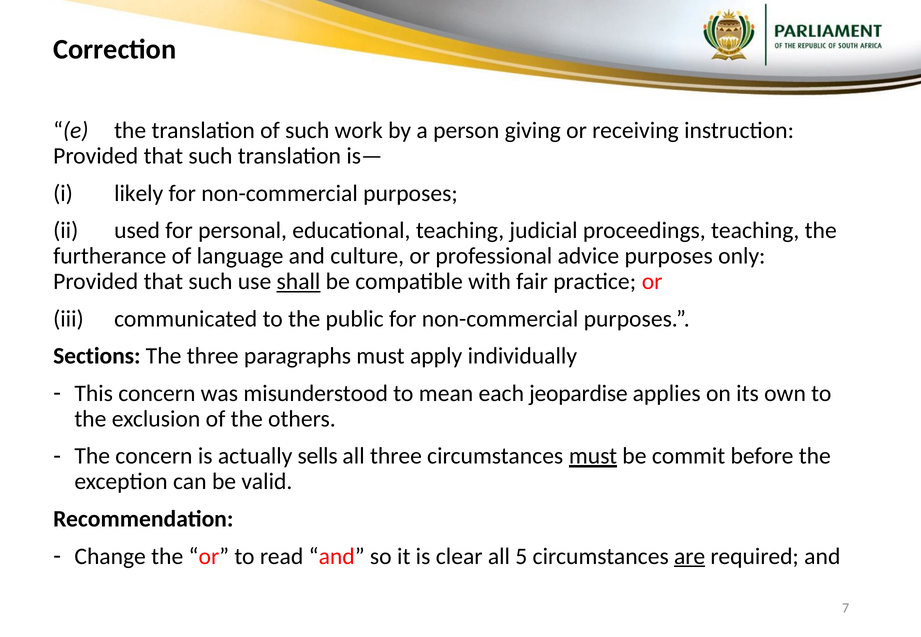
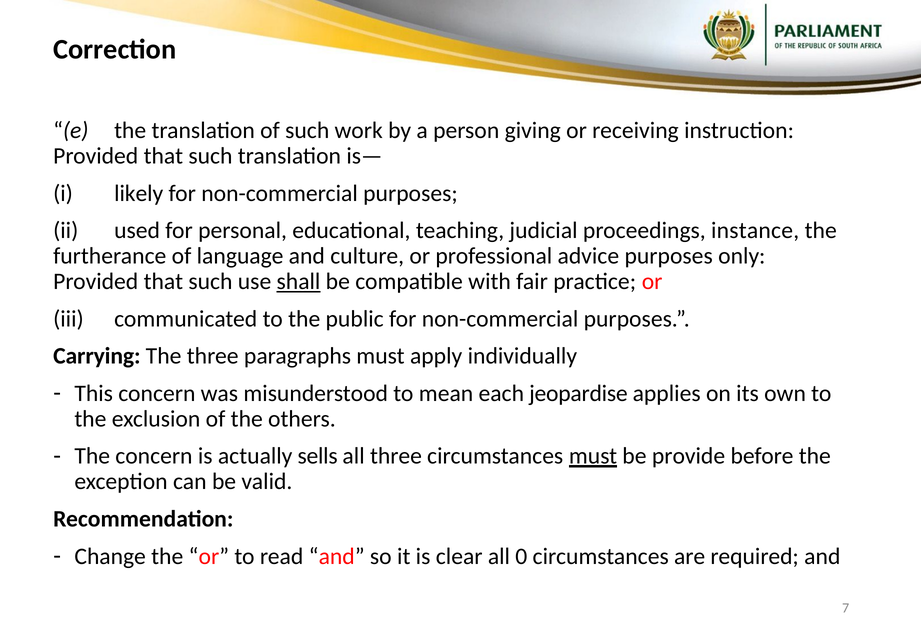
proceedings teaching: teaching -> instance (755, 231)
Sections: Sections -> Carrying (97, 356)
commit: commit -> provide (689, 457)
5: 5 -> 0 (521, 557)
are underline: present -> none (690, 557)
